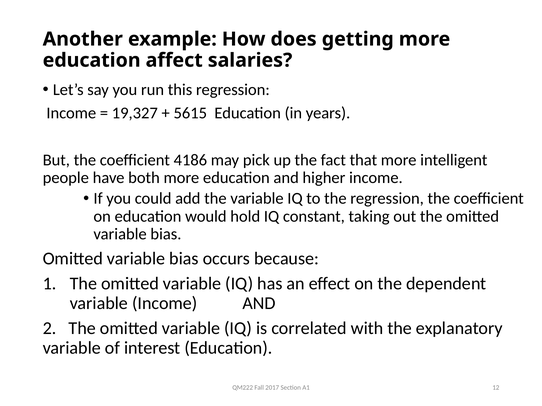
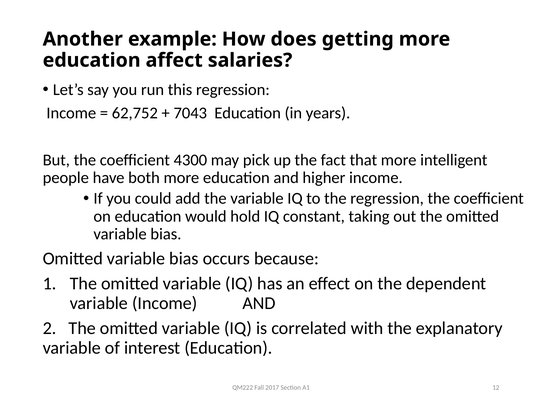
19,327: 19,327 -> 62,752 (135, 113)
5615: 5615 -> 7043 (190, 113)
4186: 4186 -> 4300 (190, 160)
